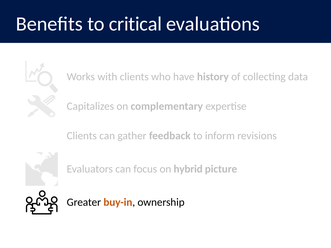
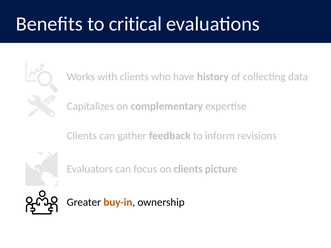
on hybrid: hybrid -> clients (188, 169)
